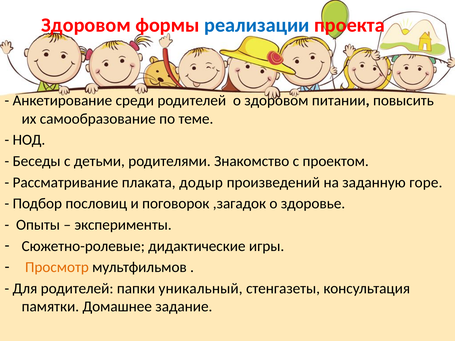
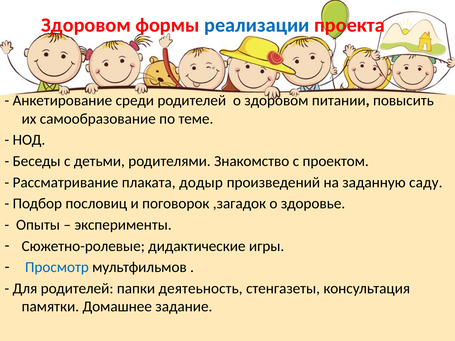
горе: горе -> саду (426, 183)
Просмотр colour: orange -> blue (57, 267)
уникальный: уникальный -> деятеьность (201, 289)
